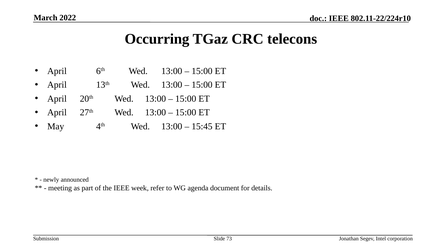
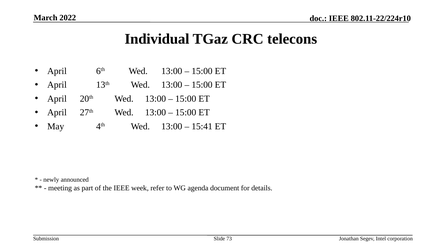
Occurring: Occurring -> Individual (157, 39)
15:45: 15:45 -> 15:41 (202, 126)
